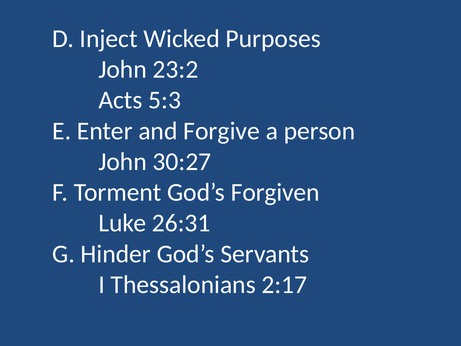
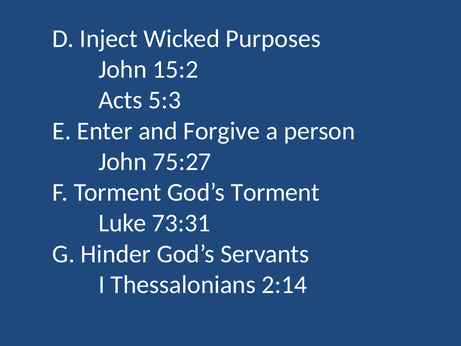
23:2: 23:2 -> 15:2 (175, 69)
30:27: 30:27 -> 75:27 (182, 162)
God’s Forgiven: Forgiven -> Torment (275, 192)
26:31: 26:31 -> 73:31 (181, 223)
2:17: 2:17 -> 2:14 (284, 284)
